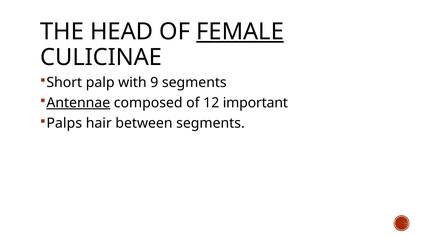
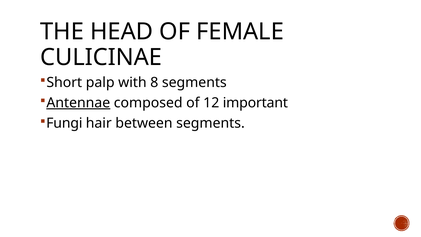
FEMALE underline: present -> none (240, 32)
9: 9 -> 8 (154, 82)
Palps: Palps -> Fungi (64, 123)
